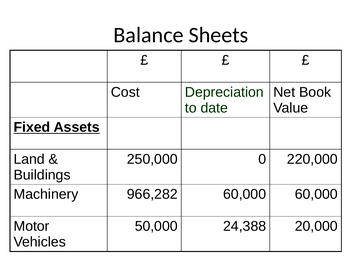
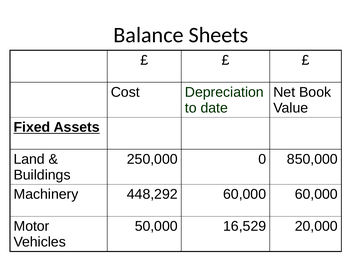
220,000: 220,000 -> 850,000 (312, 159)
966,282: 966,282 -> 448,292 (152, 194)
24,388: 24,388 -> 16,529 (245, 226)
